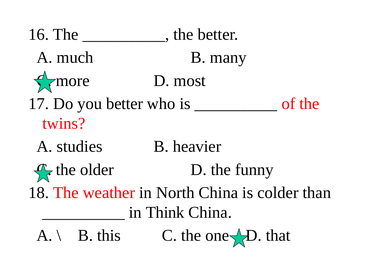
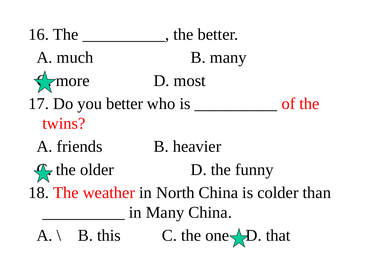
studies: studies -> friends (80, 147)
in Think: Think -> Many (165, 213)
